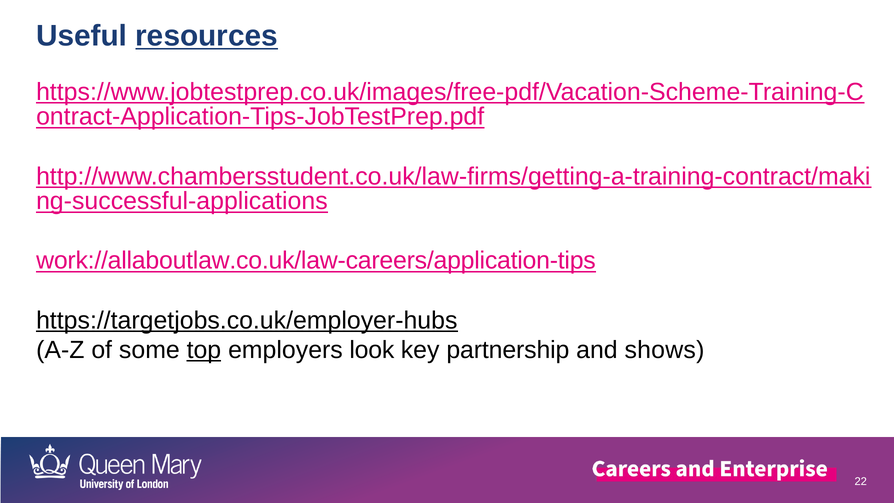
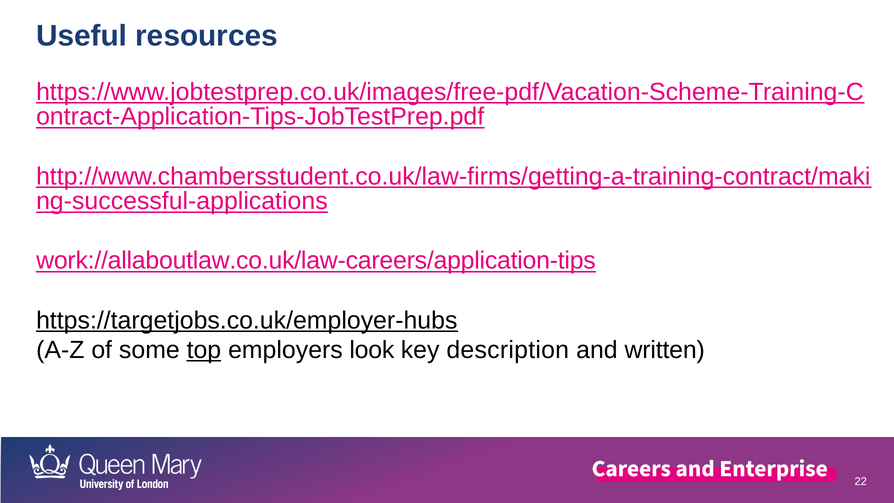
resources underline: present -> none (207, 36)
partnership: partnership -> description (508, 350)
shows: shows -> written (665, 350)
